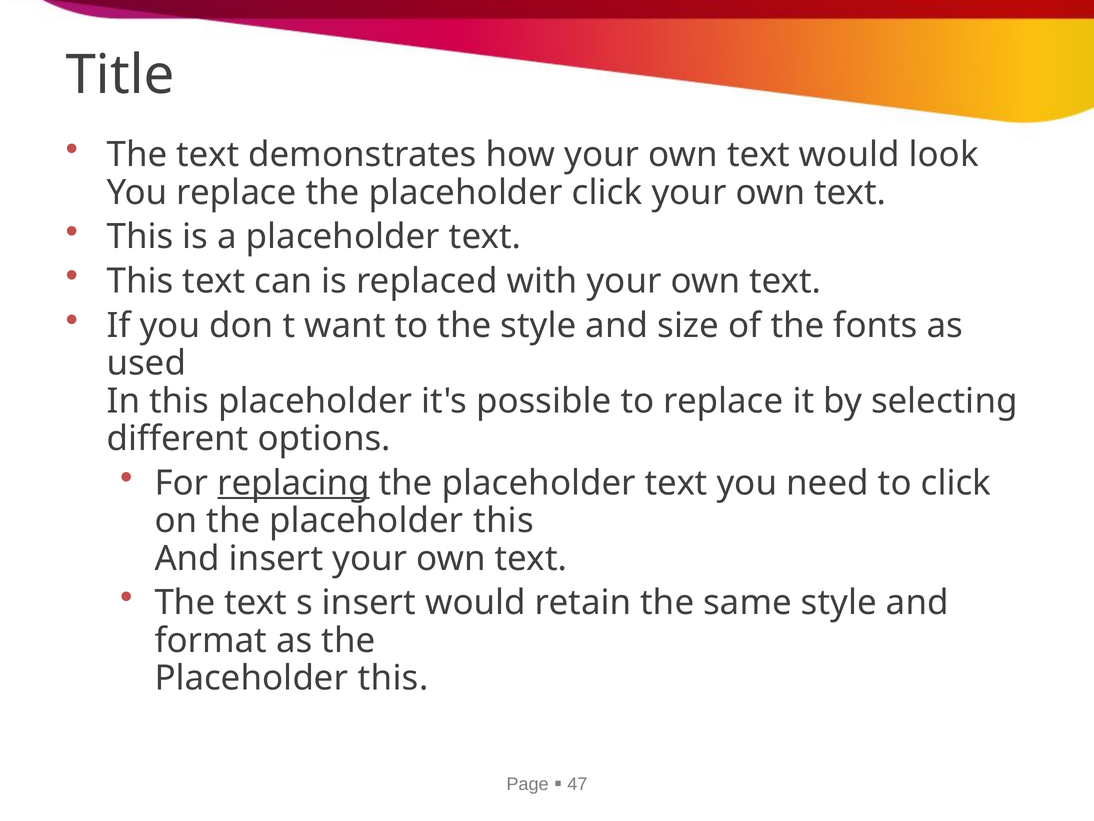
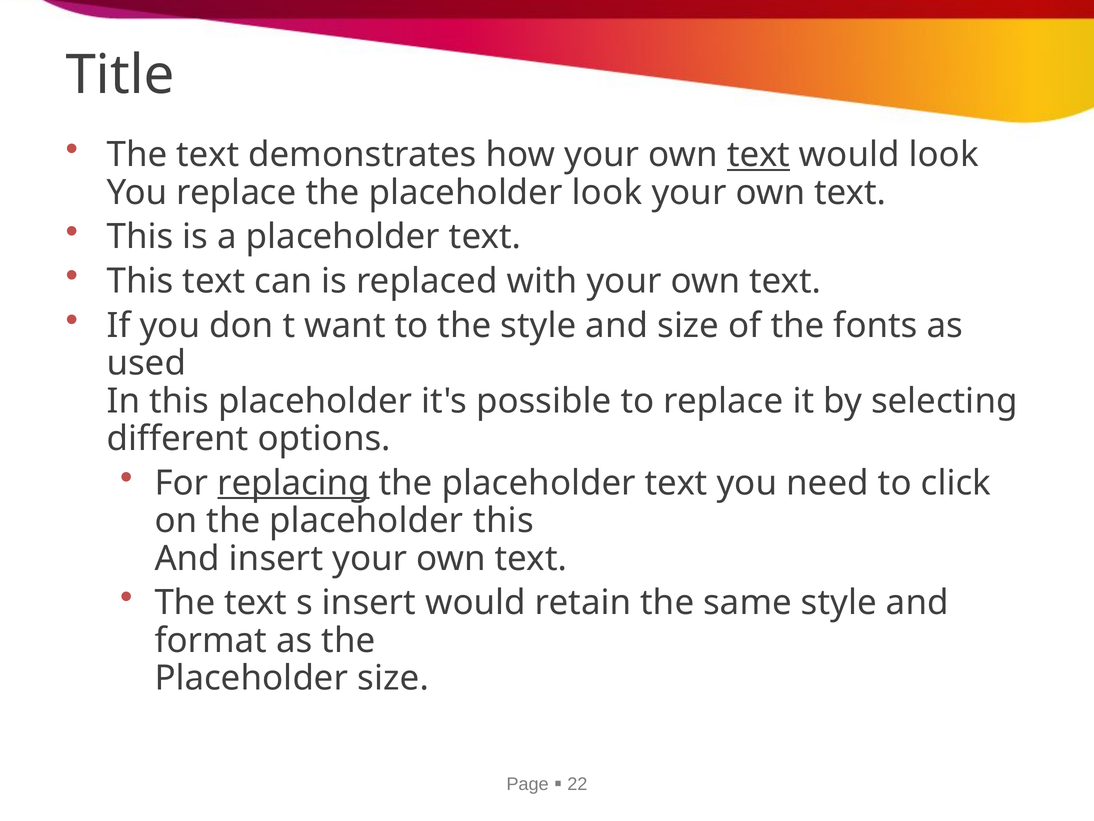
text underline: none -> present (759, 155)
placeholder click: click -> look (607, 193)
this: this -> size (393, 678)
47: 47 -> 22 (577, 784)
